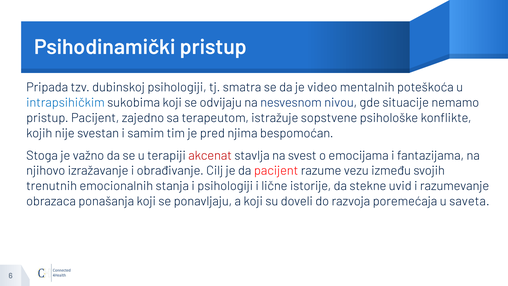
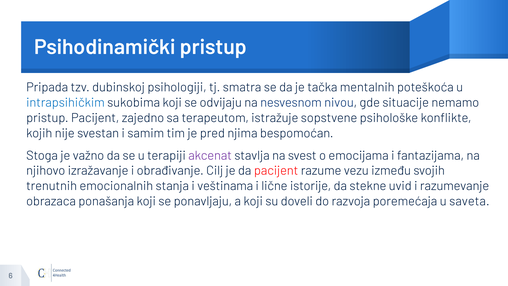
video: video -> tačka (322, 87)
akcenat colour: red -> purple (210, 155)
i psihologiji: psihologiji -> veštinama (225, 186)
